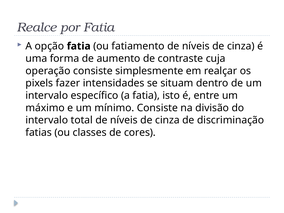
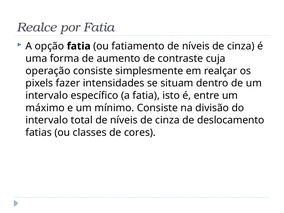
discriminação: discriminação -> deslocamento (231, 120)
